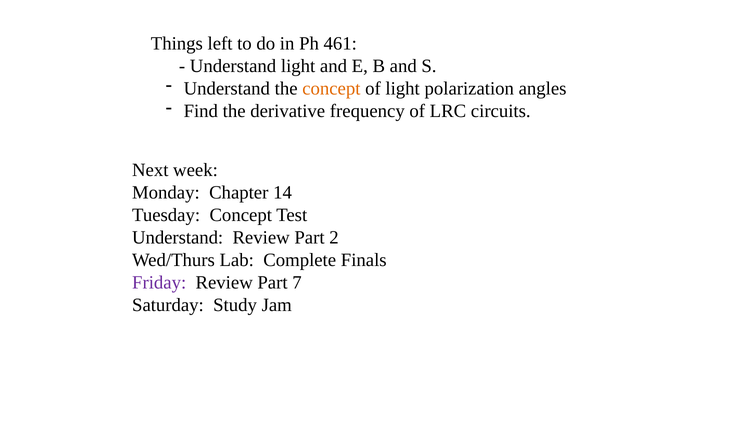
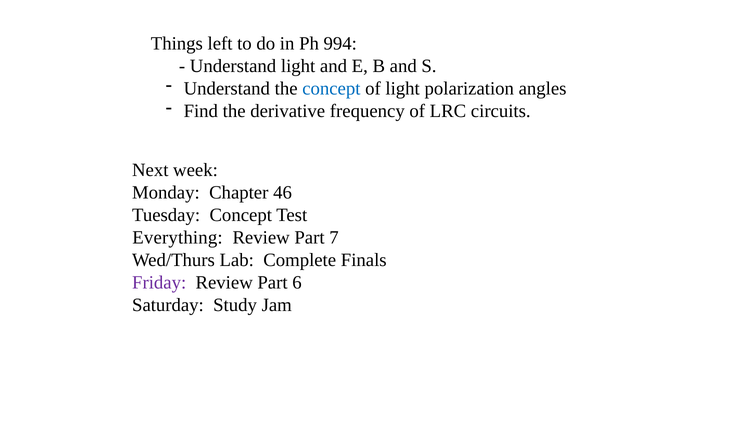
461: 461 -> 994 (340, 43)
concept colour: orange -> blue (331, 88)
14: 14 -> 46 (283, 192)
Understand: Understand -> Everything (178, 237)
2: 2 -> 7 (334, 237)
7: 7 -> 6 (297, 282)
